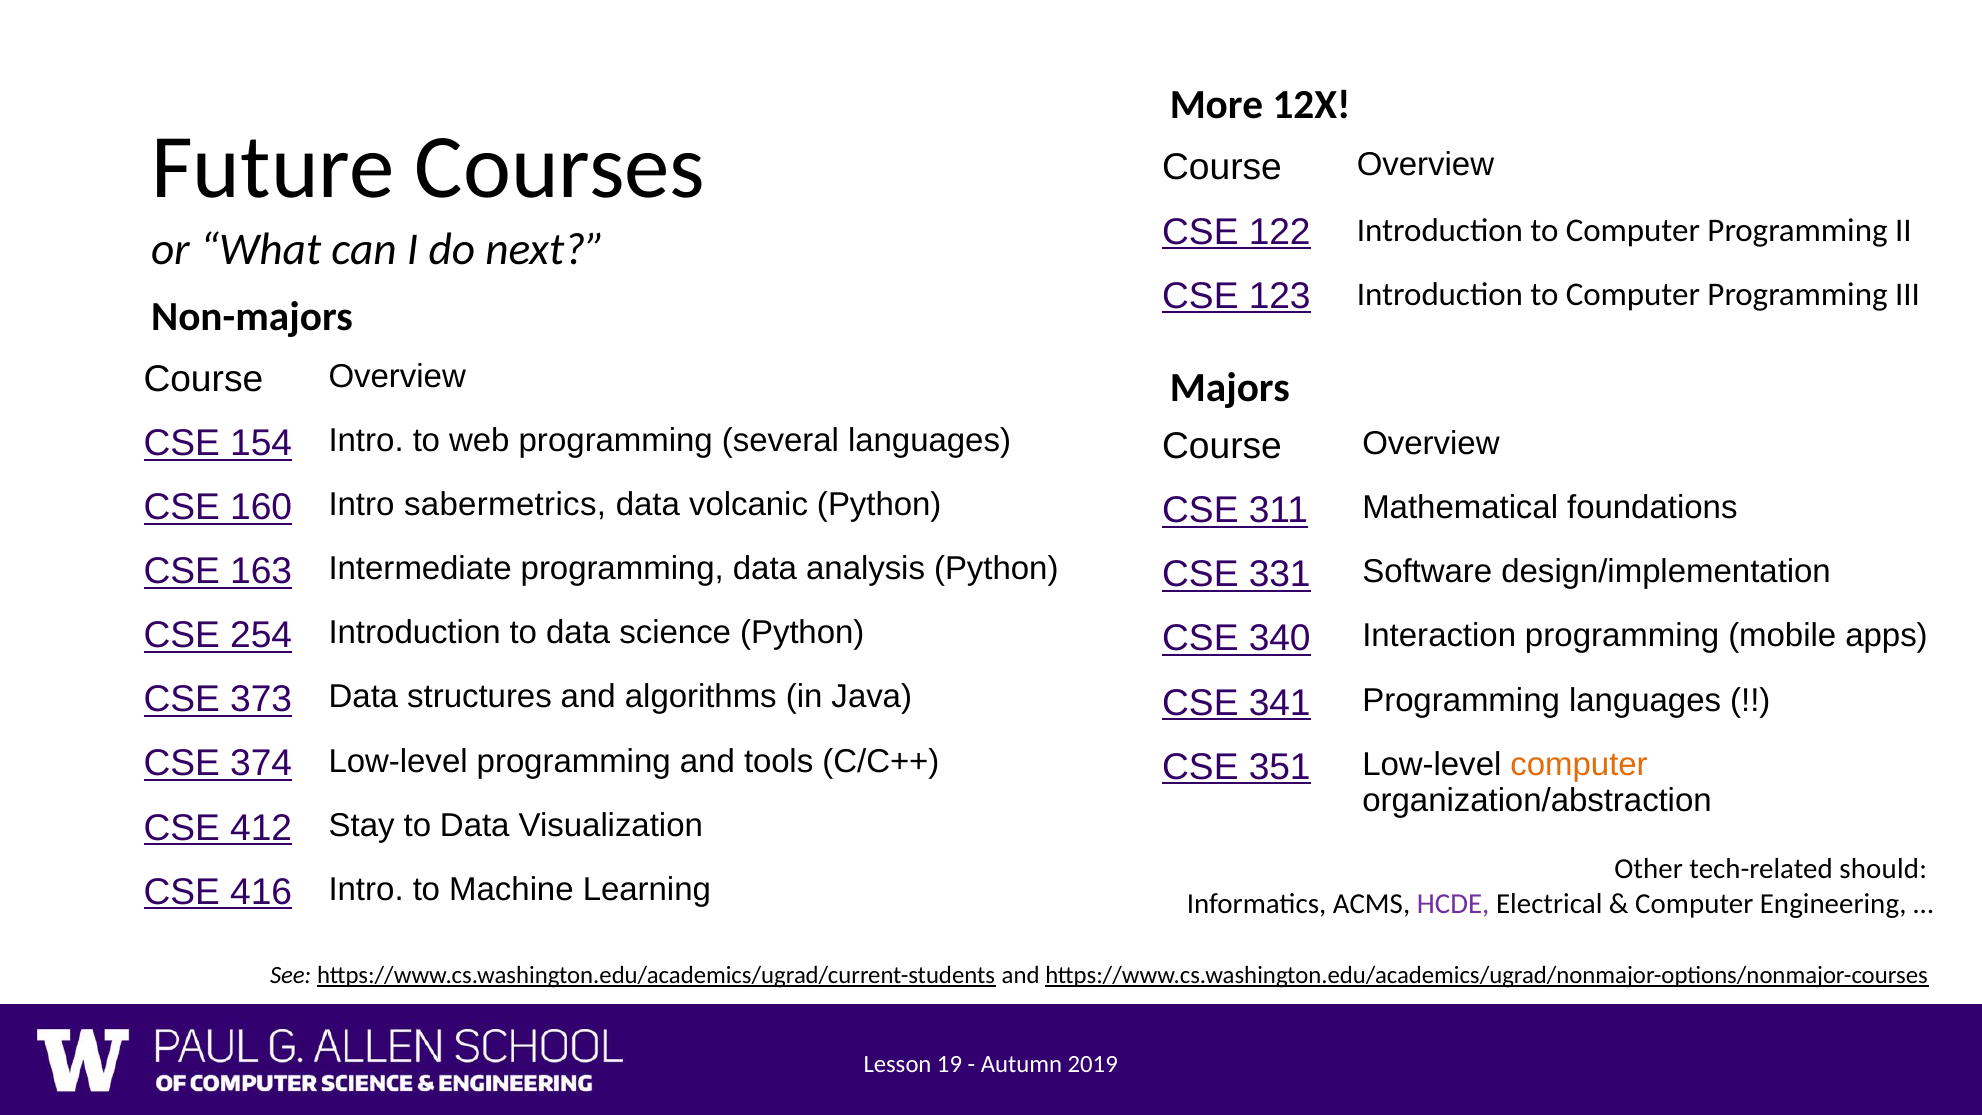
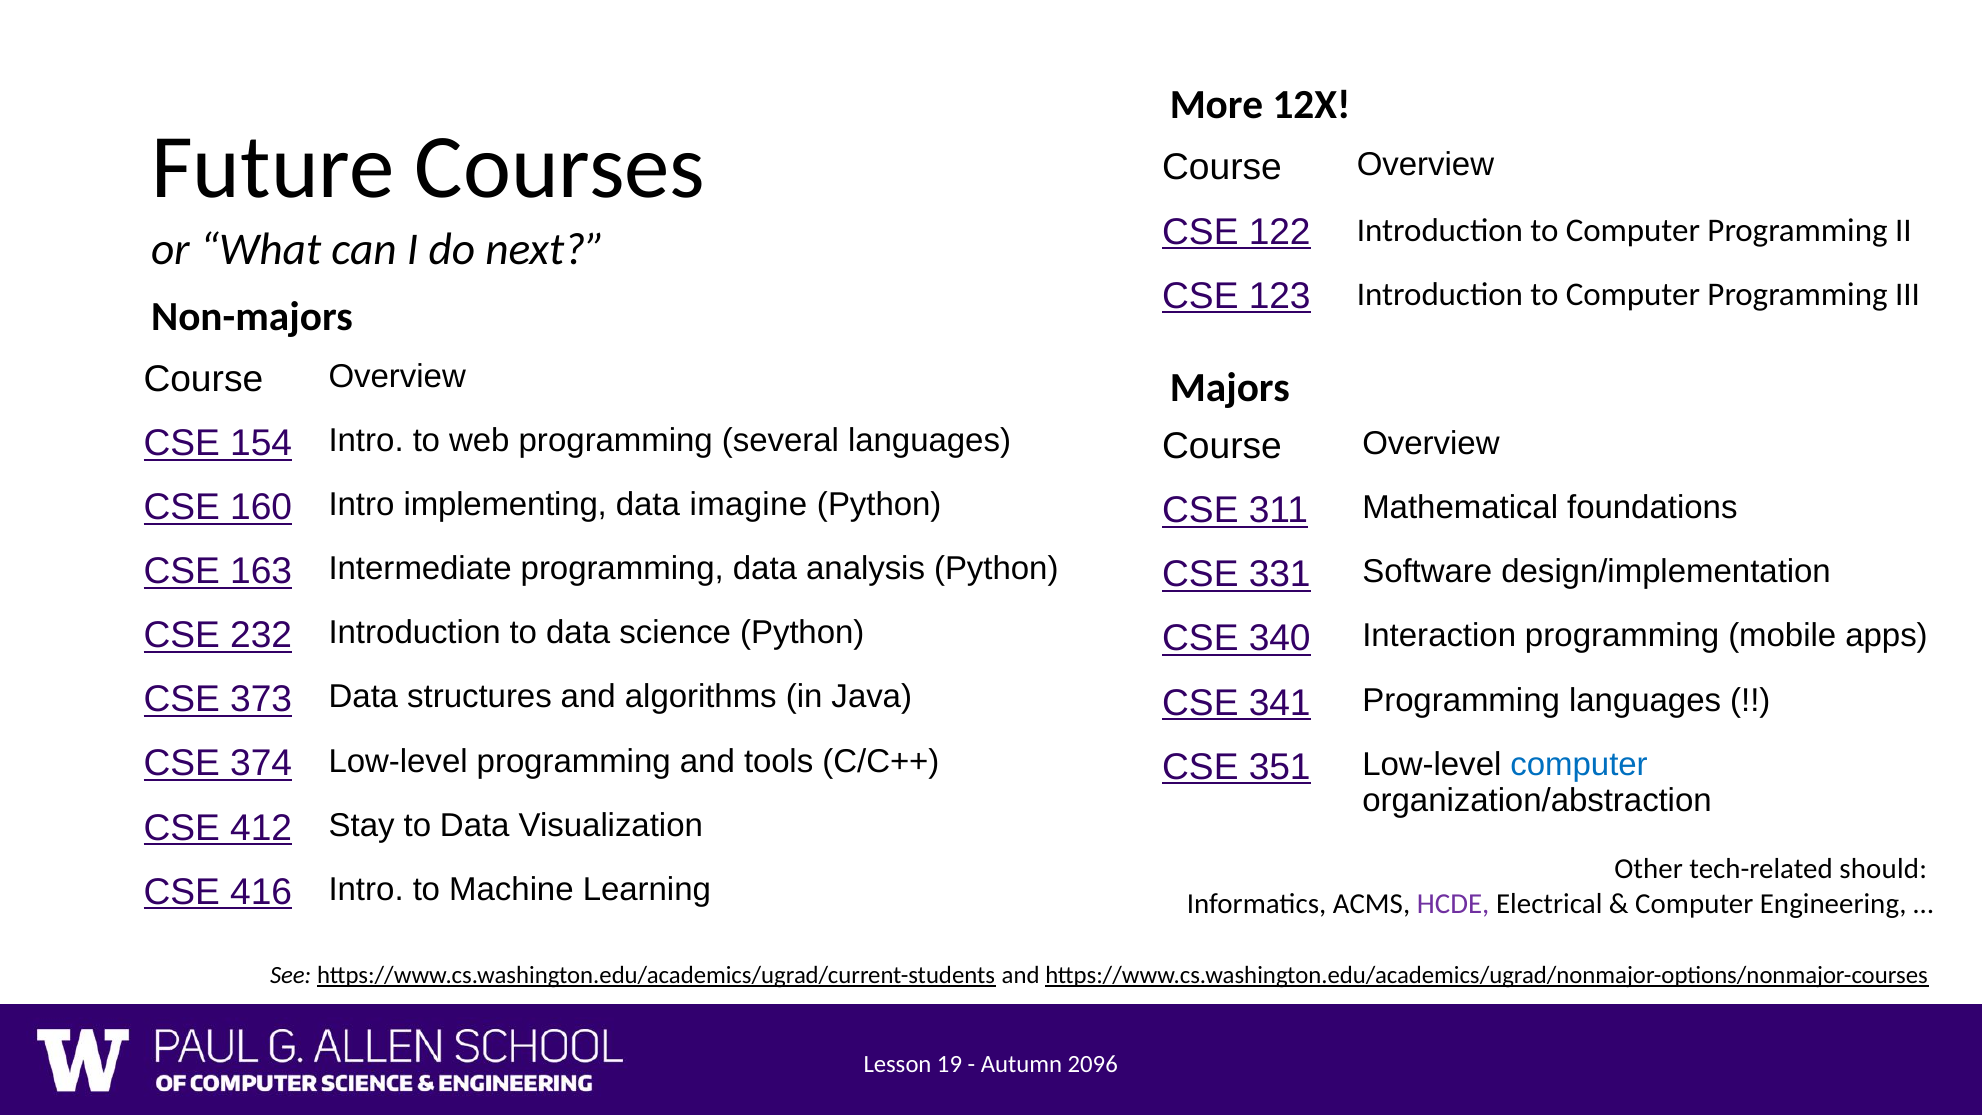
sabermetrics: sabermetrics -> implementing (505, 505)
volcanic: volcanic -> imagine (748, 505)
254: 254 -> 232 (261, 635)
computer colour: orange -> blue (1579, 764)
2019: 2019 -> 2096 (1093, 1065)
